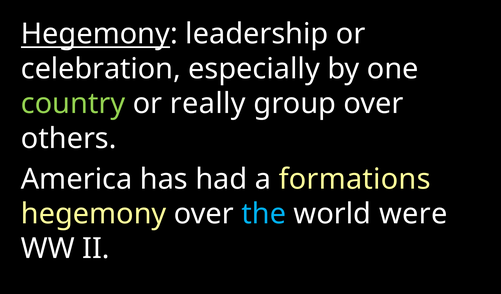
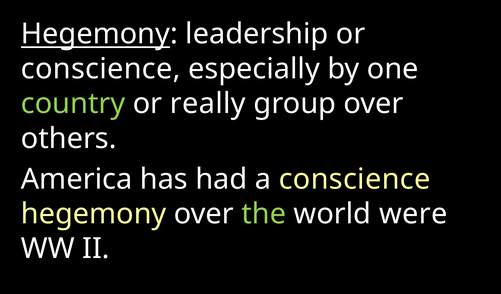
celebration: celebration -> conscience (101, 69)
a formations: formations -> conscience (355, 179)
the colour: light blue -> light green (264, 214)
